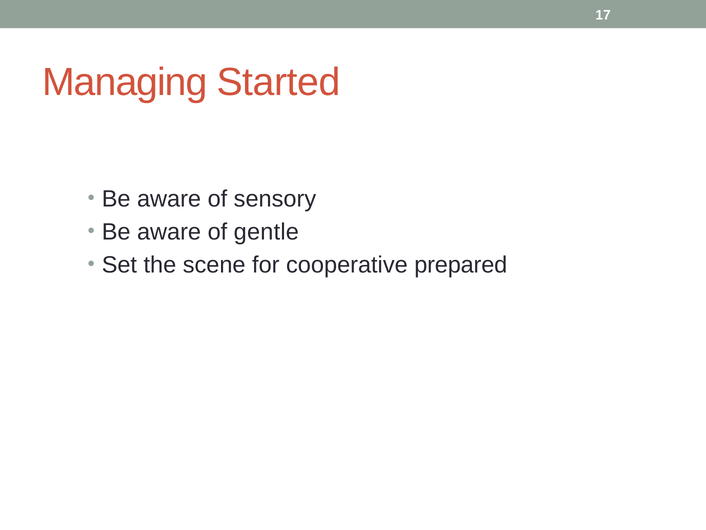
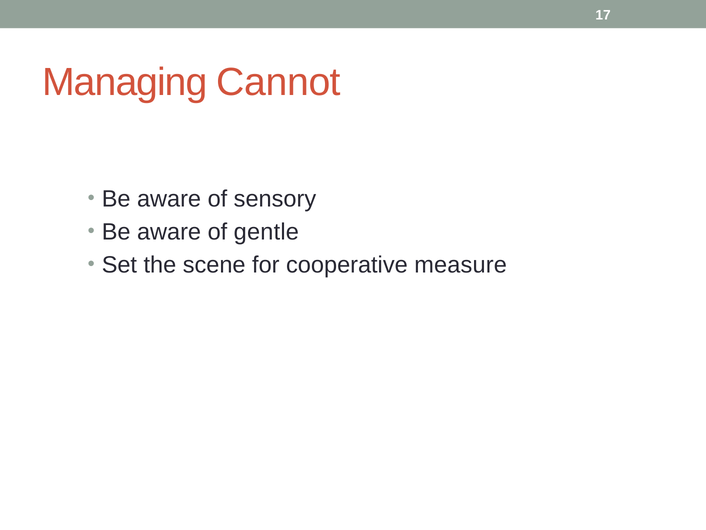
Started: Started -> Cannot (279, 82)
prepared: prepared -> measure (461, 265)
